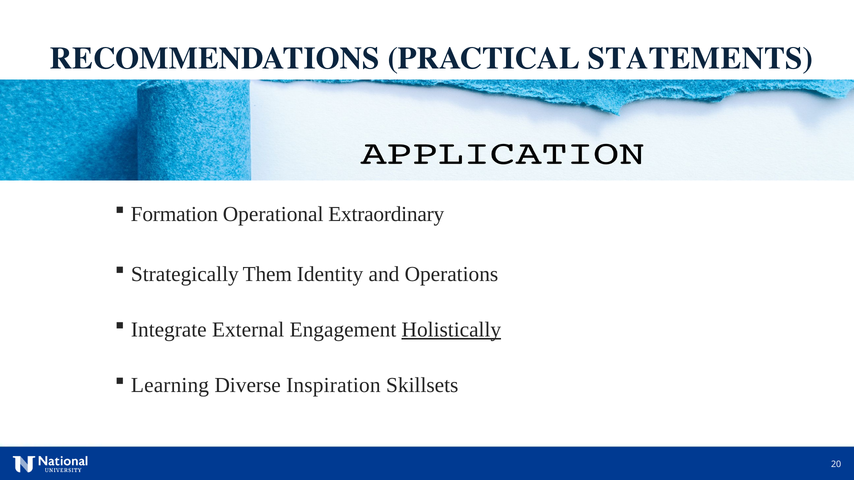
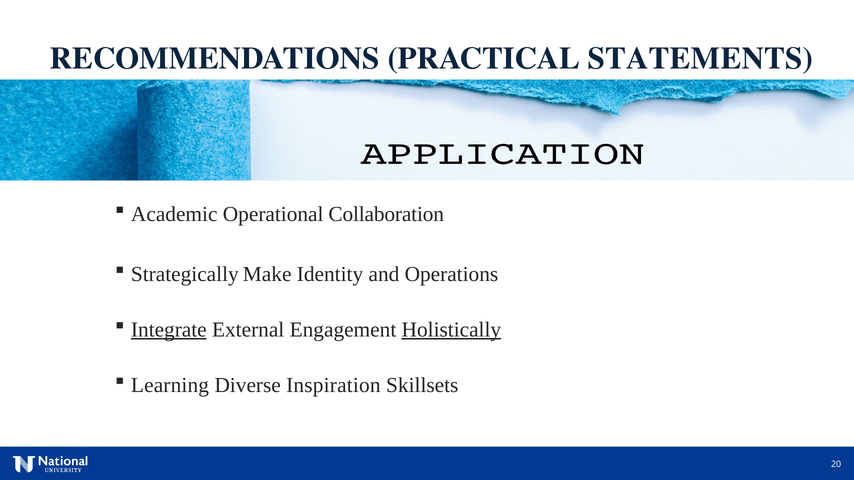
Formation: Formation -> Academic (174, 215)
Extraordinary: Extraordinary -> Collaboration (386, 215)
Them: Them -> Make (267, 274)
Integrate underline: none -> present (169, 330)
